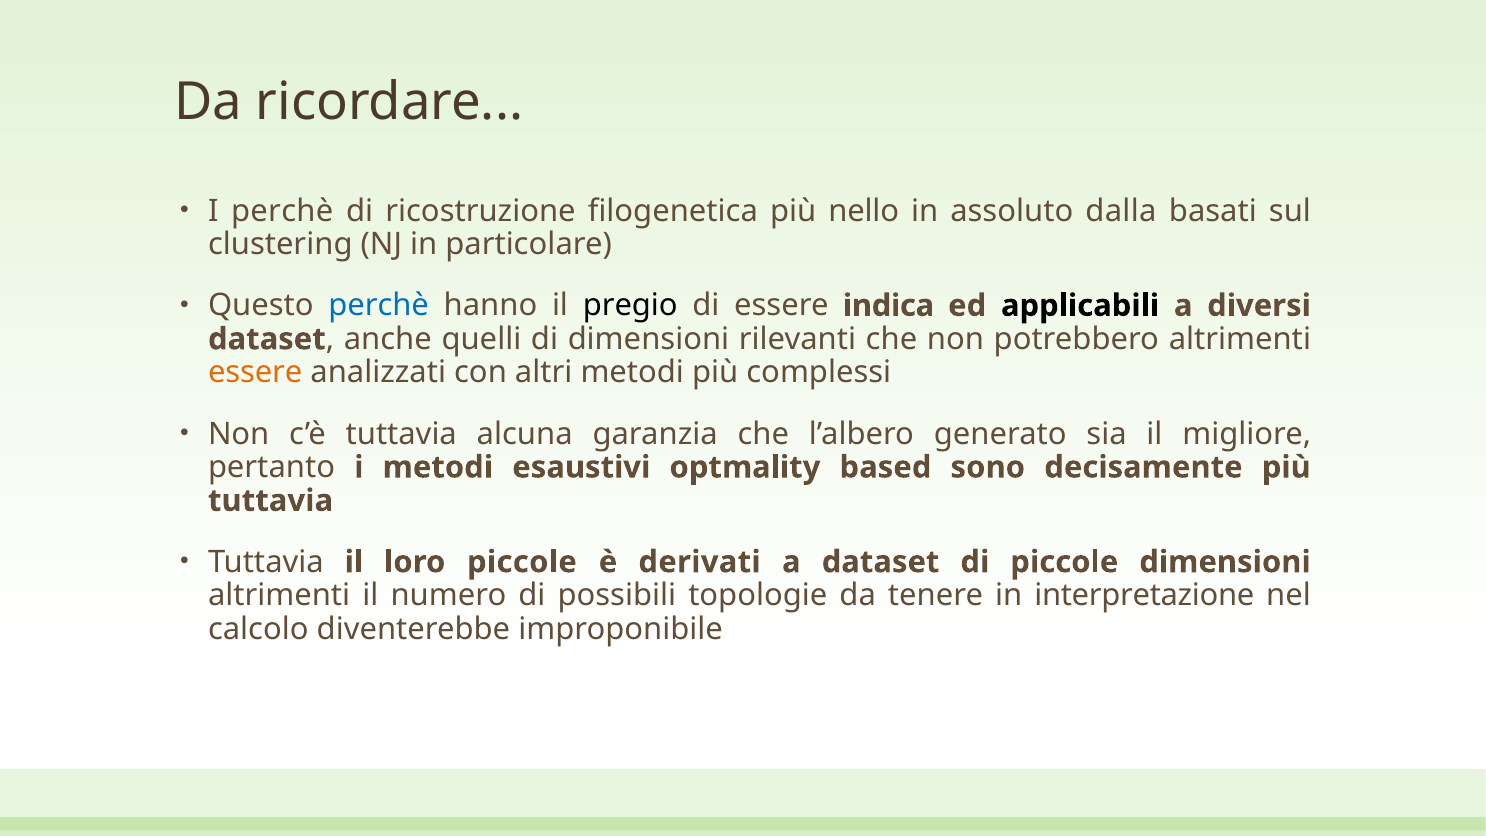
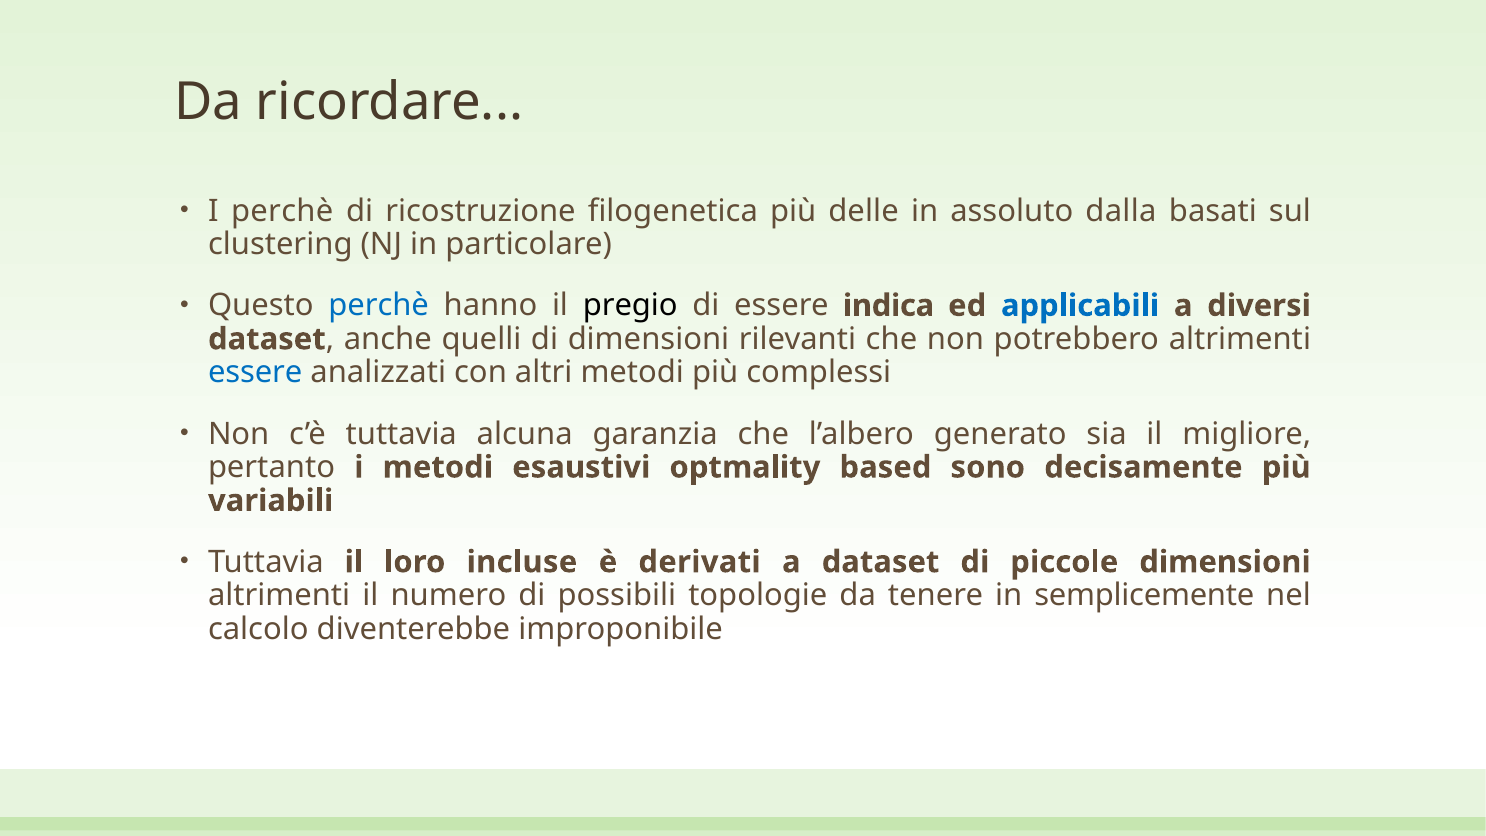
nello: nello -> delle (864, 211)
applicabili colour: black -> blue (1080, 306)
essere colour: orange -> blue (255, 372)
tuttavia: tuttavia -> variabili (271, 501)
loro piccole: piccole -> incluse (522, 562)
interpretazione: interpretazione -> semplicemente (1144, 595)
